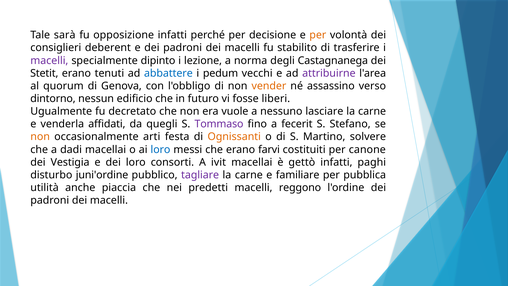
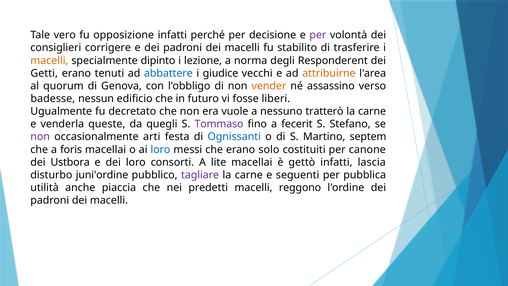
sarà: sarà -> vero (65, 35)
per colour: orange -> purple (318, 35)
deberent: deberent -> corrigere (108, 48)
macelli colour: purple -> orange (49, 60)
Castagnanega: Castagnanega -> Responderent (333, 60)
Stetit: Stetit -> Getti (44, 73)
pedum: pedum -> giudice (221, 73)
attribuirne colour: purple -> orange (329, 73)
dintorno: dintorno -> badesse (53, 99)
lasciare: lasciare -> tratterò (324, 111)
affidati: affidati -> queste (107, 124)
non colour: orange -> purple (40, 137)
Ognissanti colour: orange -> blue (234, 137)
solvere: solvere -> septem (368, 137)
dadi: dadi -> foris (71, 149)
farvi: farvi -> solo (269, 149)
Vestigia: Vestigia -> Ustbora (70, 162)
ivit: ivit -> lite (219, 162)
paghi: paghi -> lascia (372, 162)
familiare: familiare -> seguenti (298, 175)
